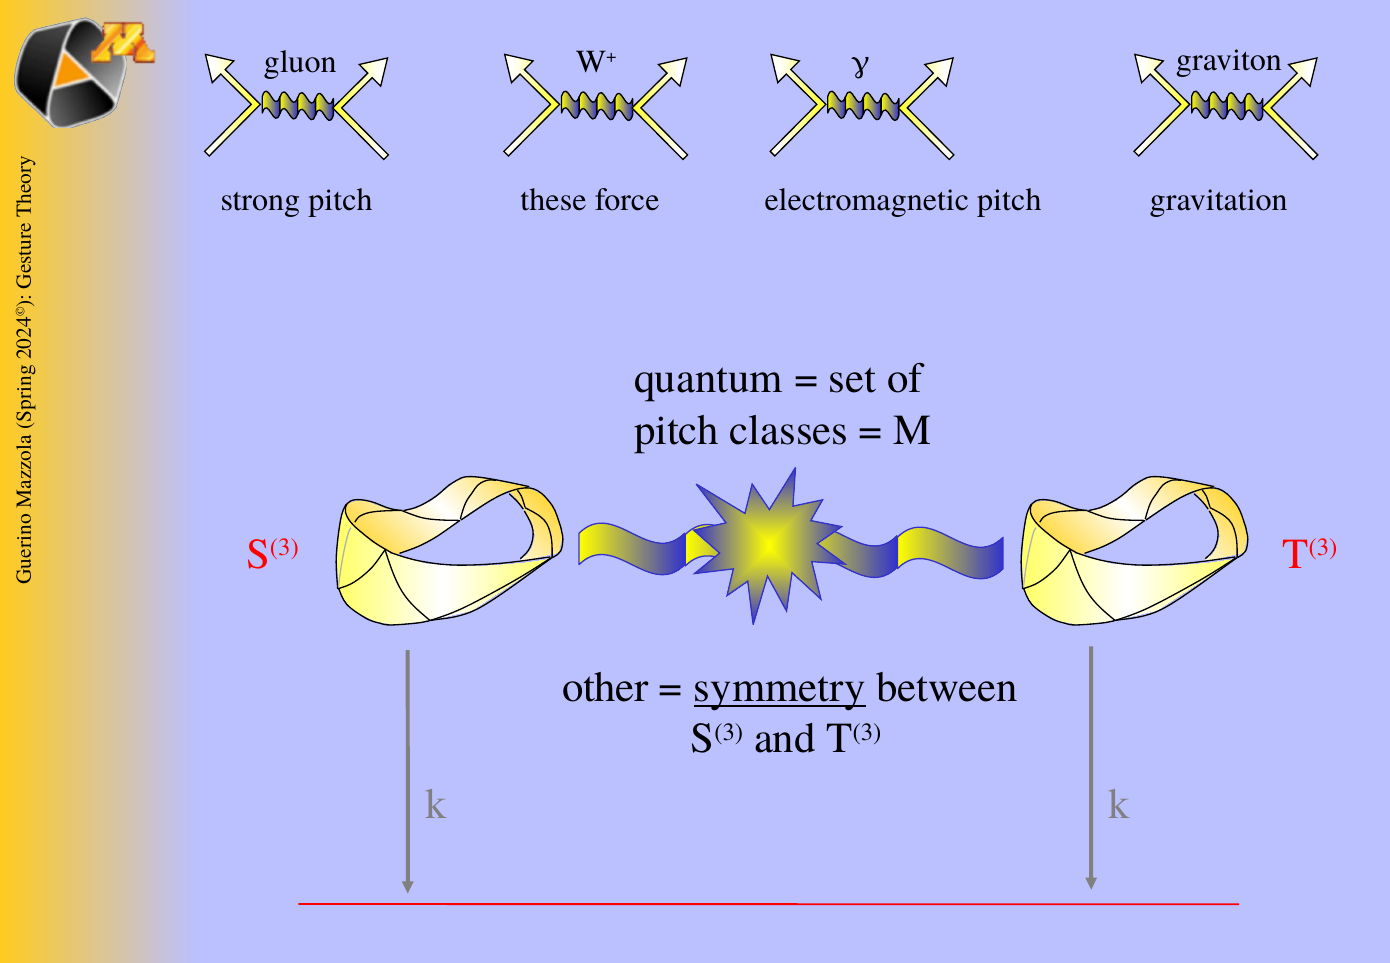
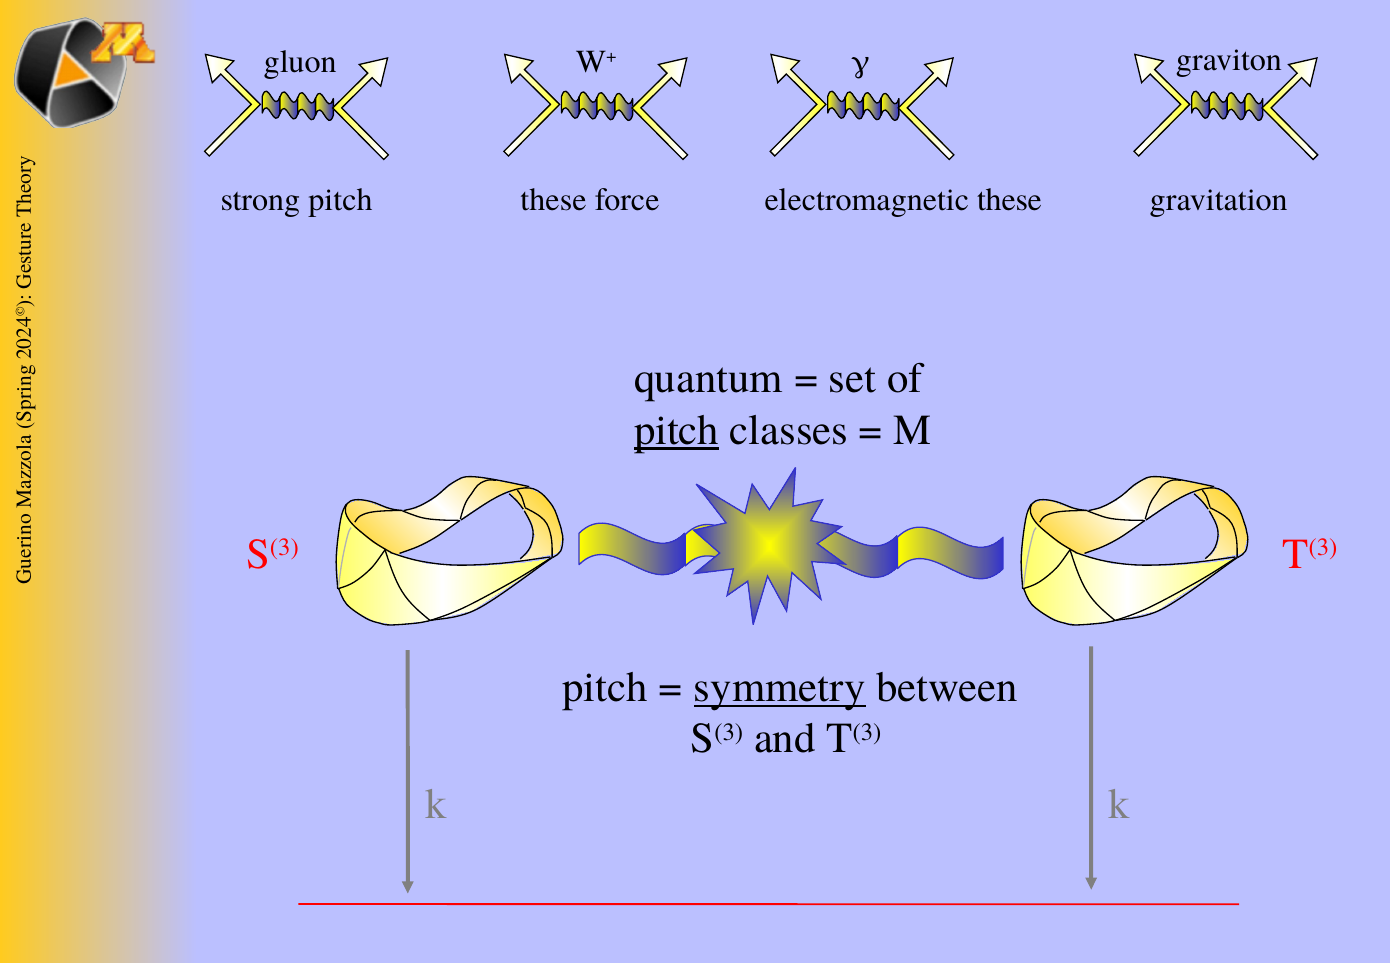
electromagnetic pitch: pitch -> these (1010, 200)
pitch underline: none -> present (677, 430)
other: other -> pitch (605, 687)
